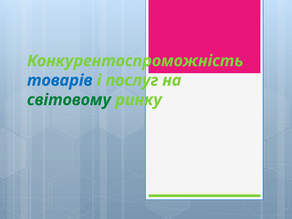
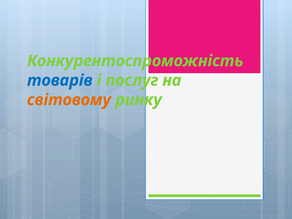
світовому colour: green -> orange (69, 100)
